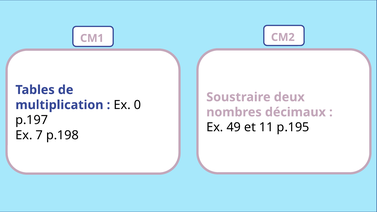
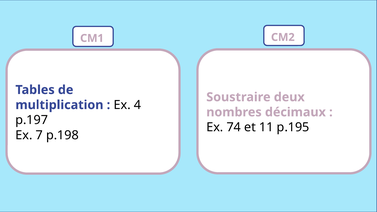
0: 0 -> 4 (137, 105)
49: 49 -> 74 (234, 127)
